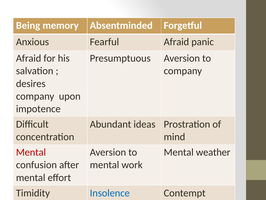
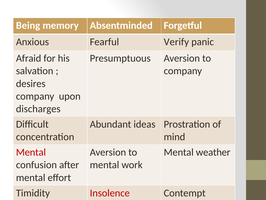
Fearful Afraid: Afraid -> Verify (176, 42)
impotence: impotence -> discharges (38, 109)
Insolence colour: blue -> red (110, 193)
